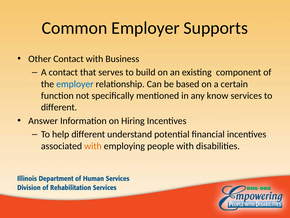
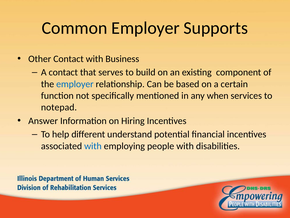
know: know -> when (218, 95)
different: different -> notepad (59, 107)
with colour: orange -> blue (93, 146)
